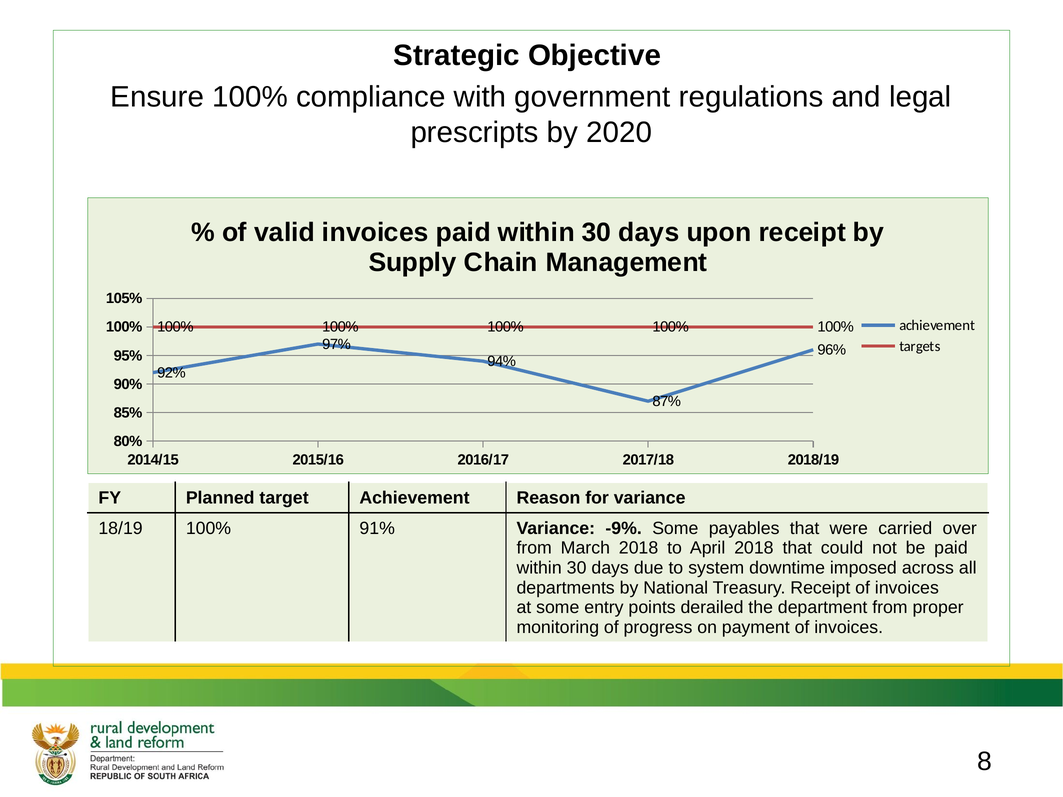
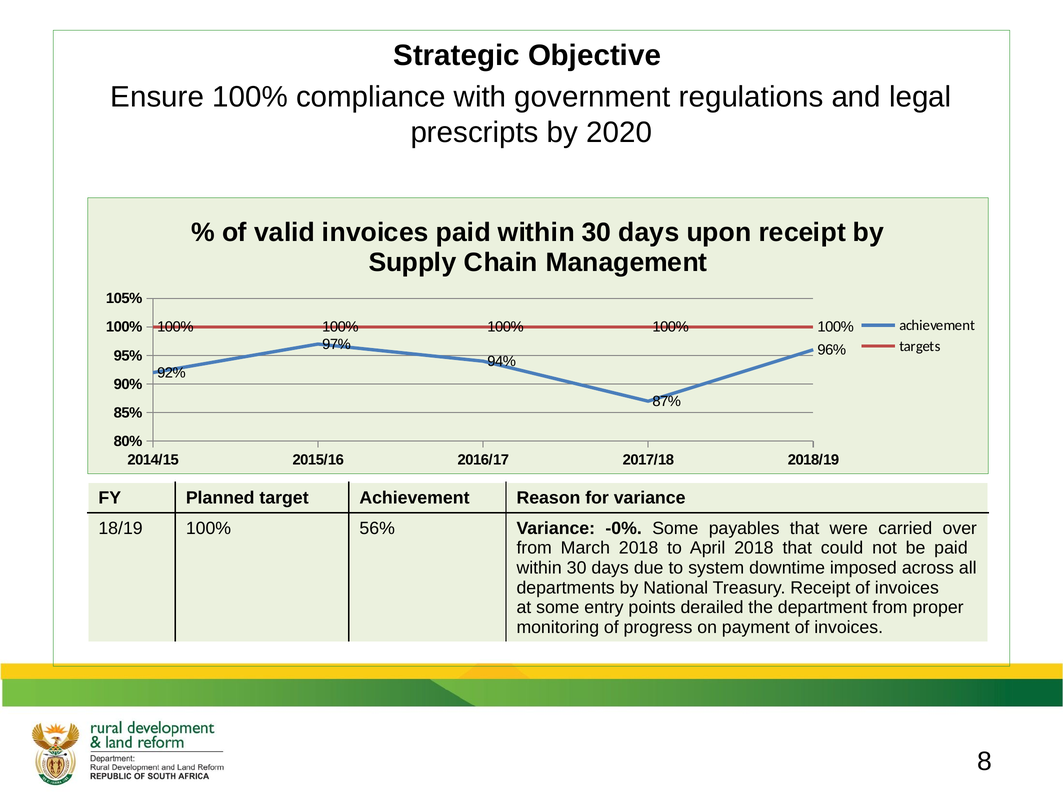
91%: 91% -> 56% (377, 528)
-9%: -9% -> -0% (624, 528)
